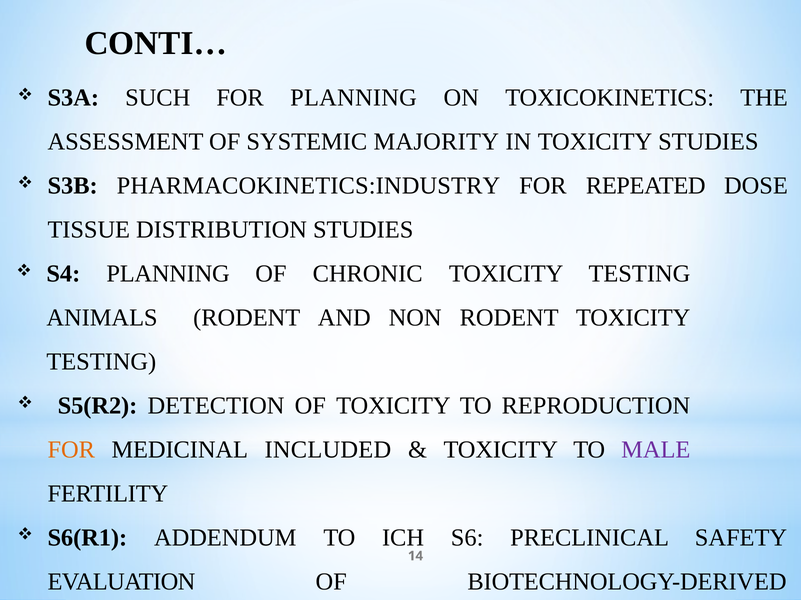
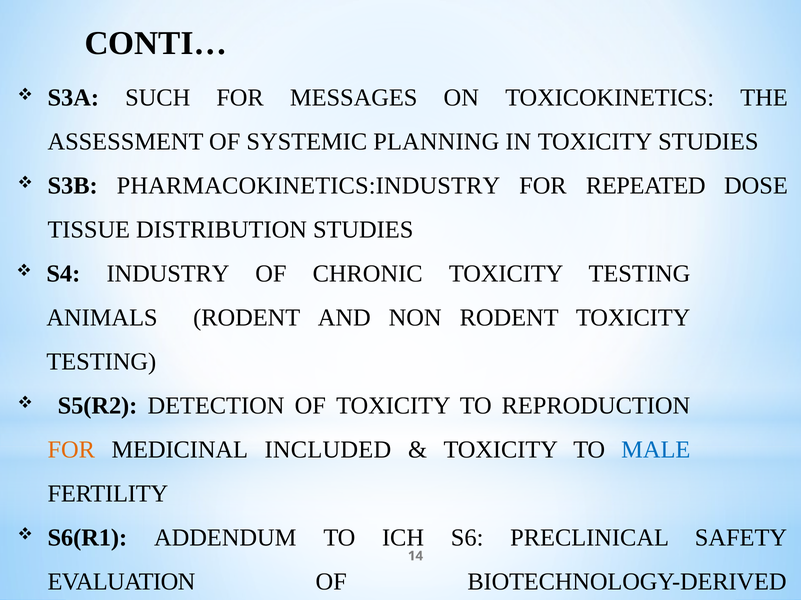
FOR PLANNING: PLANNING -> MESSAGES (354, 98)
MAJORITY: MAJORITY -> PLANNING (436, 142)
S4 PLANNING: PLANNING -> INDUSTRY (168, 274)
MALE colour: purple -> blue (656, 450)
